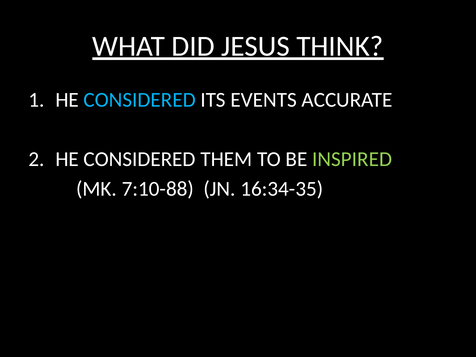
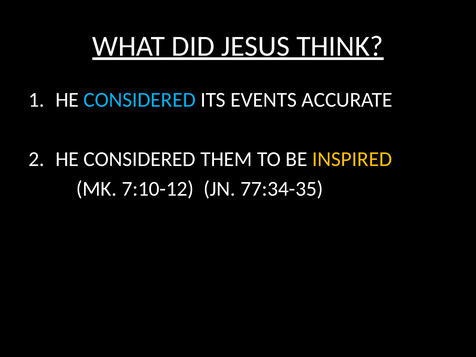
INSPIRED colour: light green -> yellow (352, 159)
7:10-88: 7:10-88 -> 7:10-12 (158, 189)
16:34-35: 16:34-35 -> 77:34-35 (282, 189)
